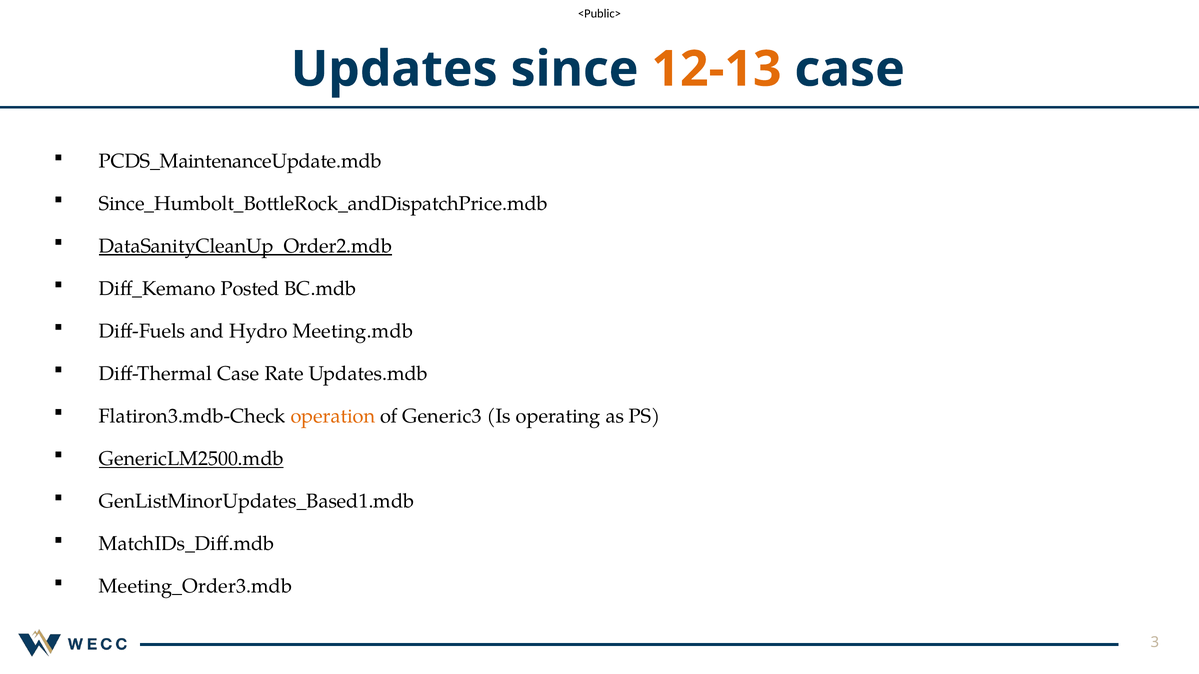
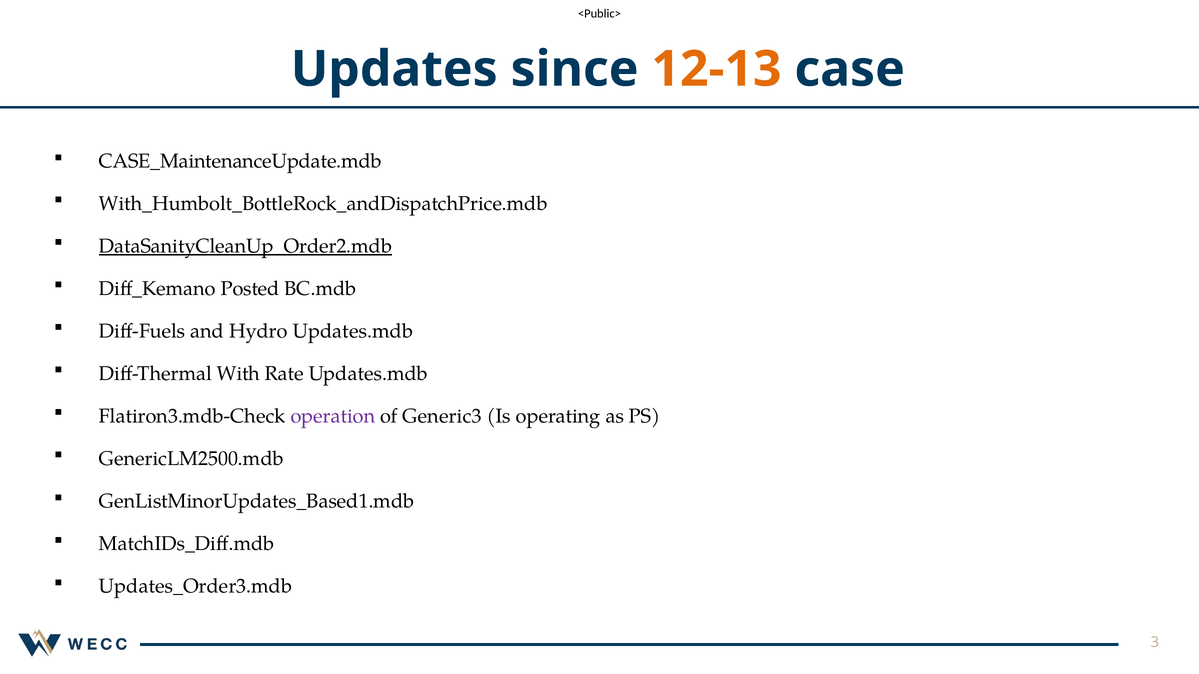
PCDS_MaintenanceUpdate.mdb: PCDS_MaintenanceUpdate.mdb -> CASE_MaintenanceUpdate.mdb (240, 161)
Since_Humbolt_BottleRock_andDispatchPrice.mdb: Since_Humbolt_BottleRock_andDispatchPrice.mdb -> With_Humbolt_BottleRock_andDispatchPrice.mdb (323, 204)
Hydro Meeting.mdb: Meeting.mdb -> Updates.mdb (353, 331)
Diff-Thermal Case: Case -> With (238, 374)
operation colour: orange -> purple (333, 417)
GenericLM2500.mdb underline: present -> none (191, 459)
Meeting_Order3.mdb: Meeting_Order3.mdb -> Updates_Order3.mdb (196, 587)
